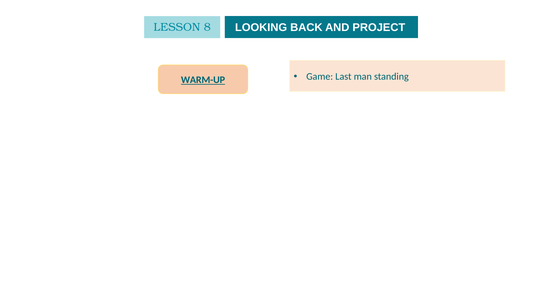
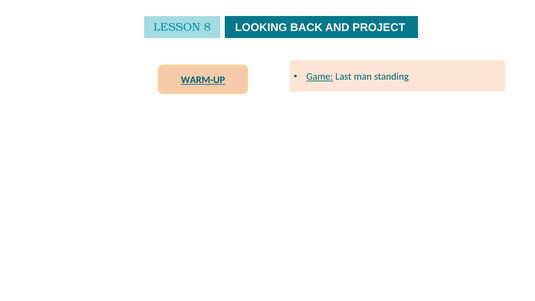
Game underline: none -> present (320, 77)
